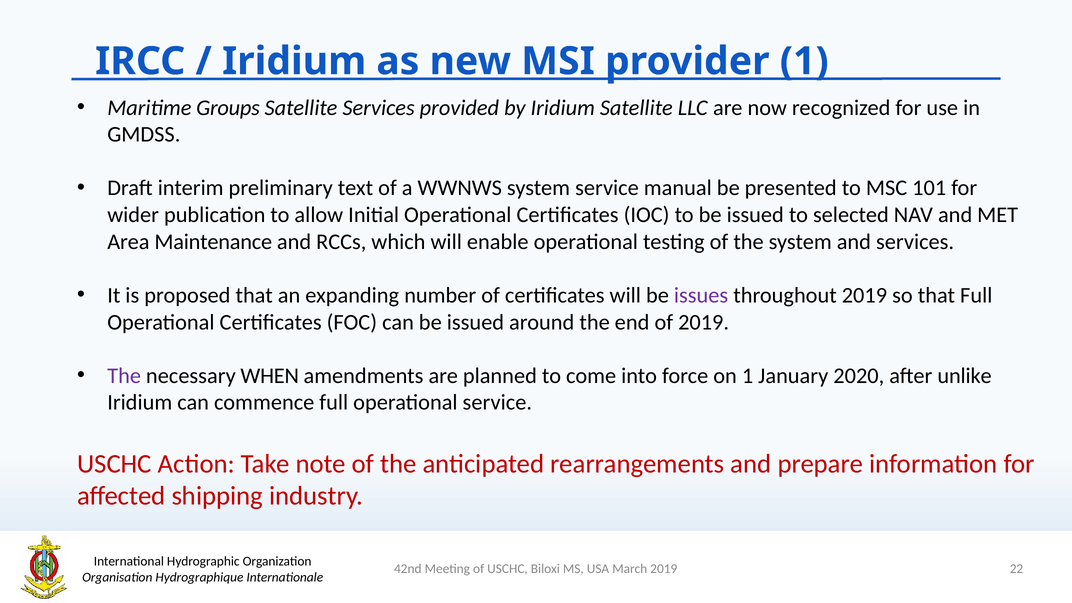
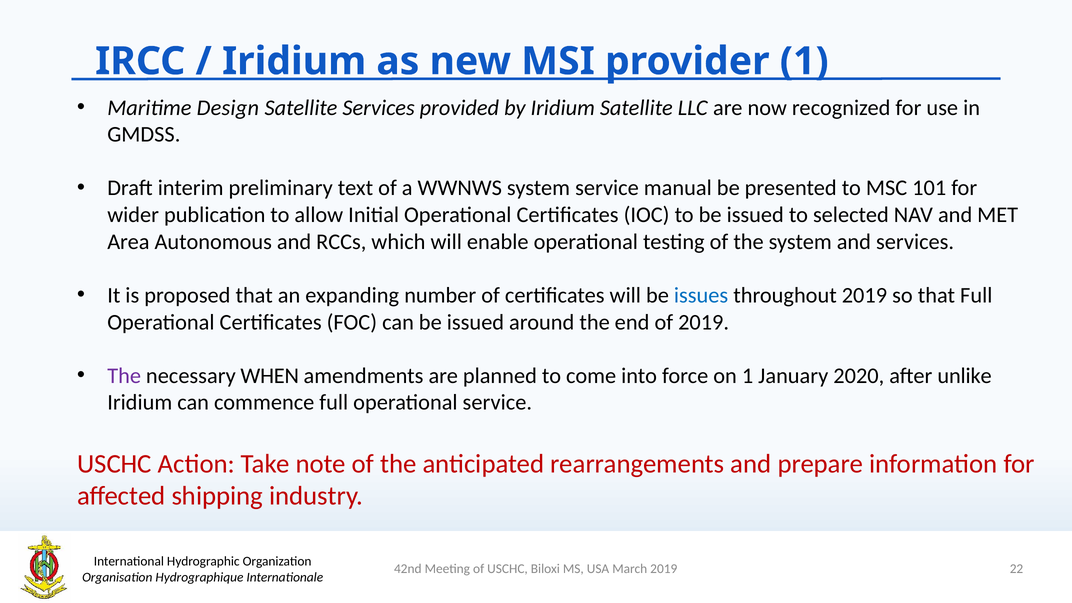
Groups: Groups -> Design (228, 108)
Maintenance: Maintenance -> Autonomous (213, 242)
issues colour: purple -> blue (701, 295)
